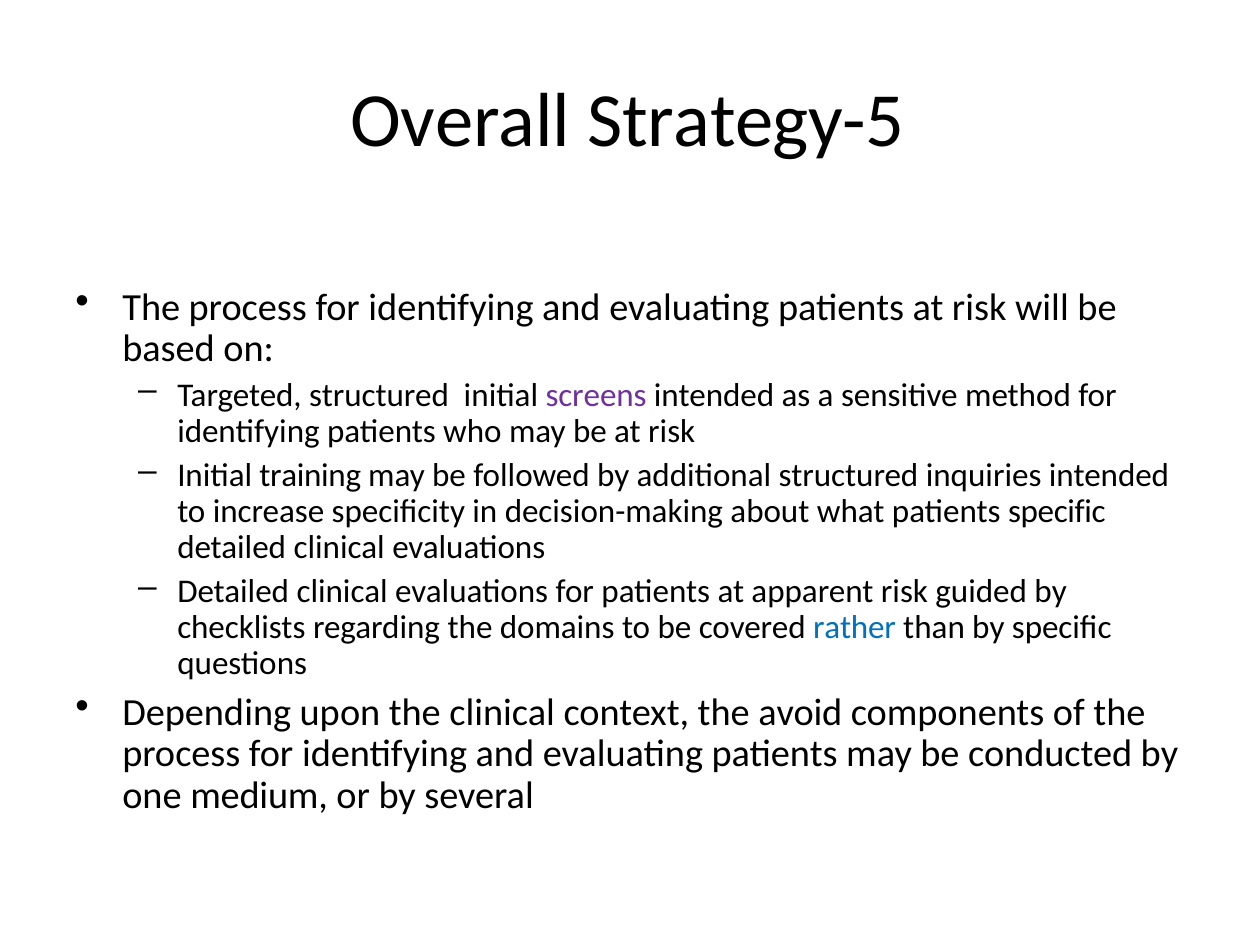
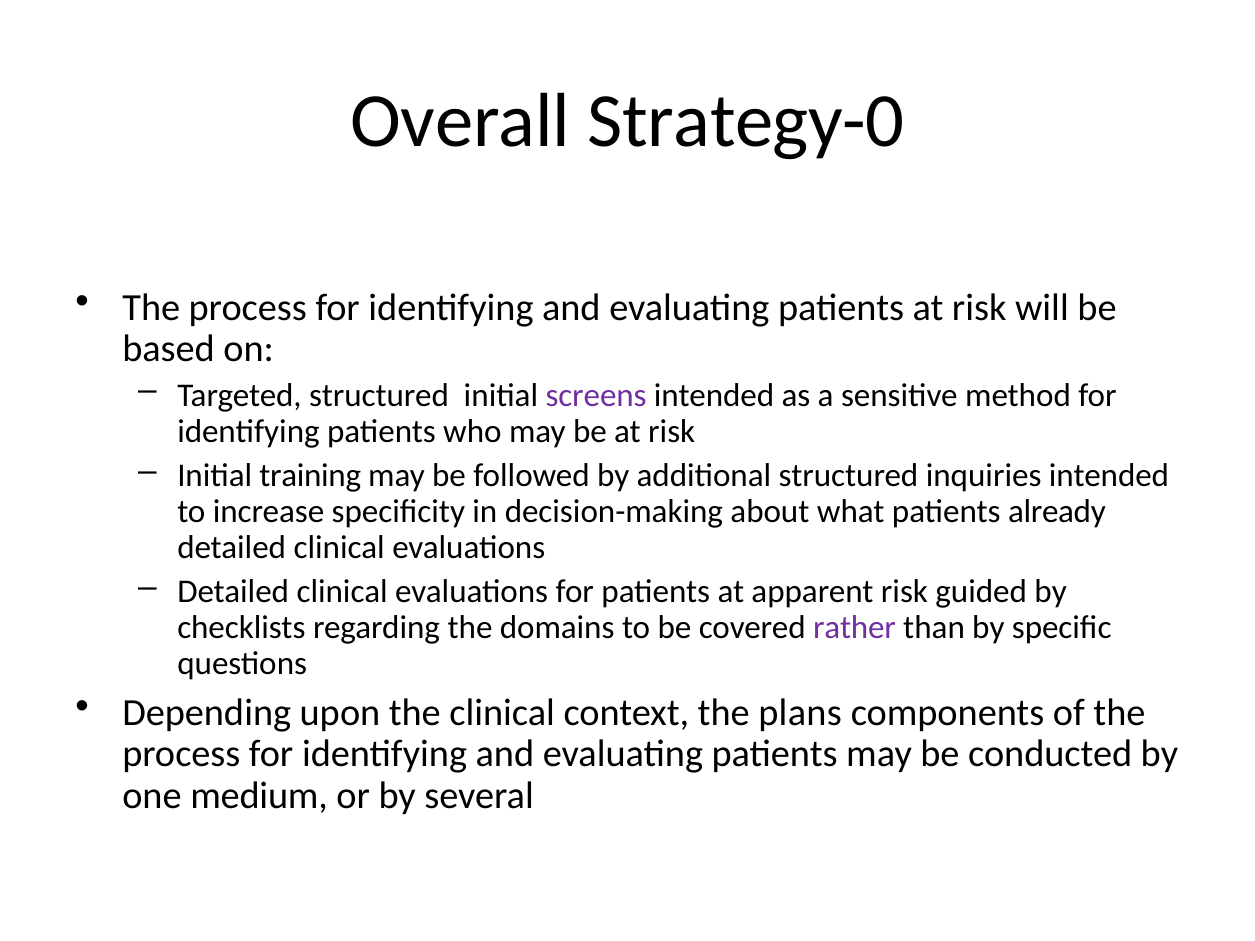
Strategy-5: Strategy-5 -> Strategy-0 (746, 121)
patients specific: specific -> already (1057, 512)
rather colour: blue -> purple (855, 628)
avoid: avoid -> plans (800, 713)
